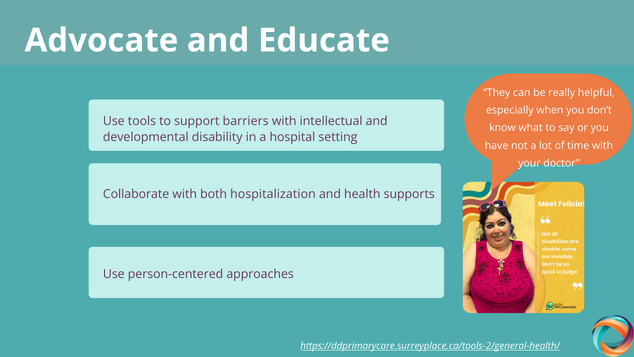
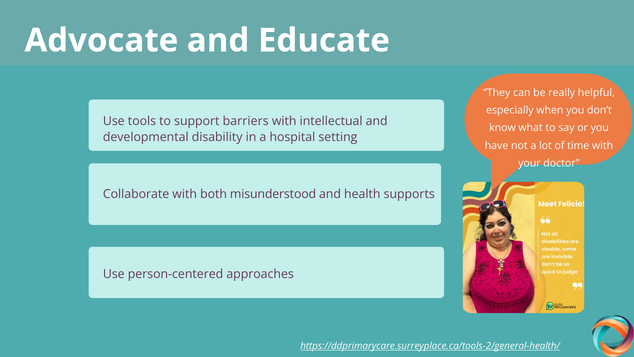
hospitalization: hospitalization -> misunderstood (273, 194)
